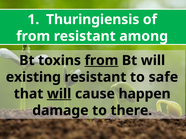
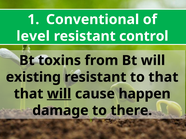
Thuringiensis: Thuringiensis -> Conventional (93, 20)
from: from -> level (33, 36)
among: among -> control (144, 36)
from underline: present -> none (101, 61)
to safe: safe -> that (163, 77)
